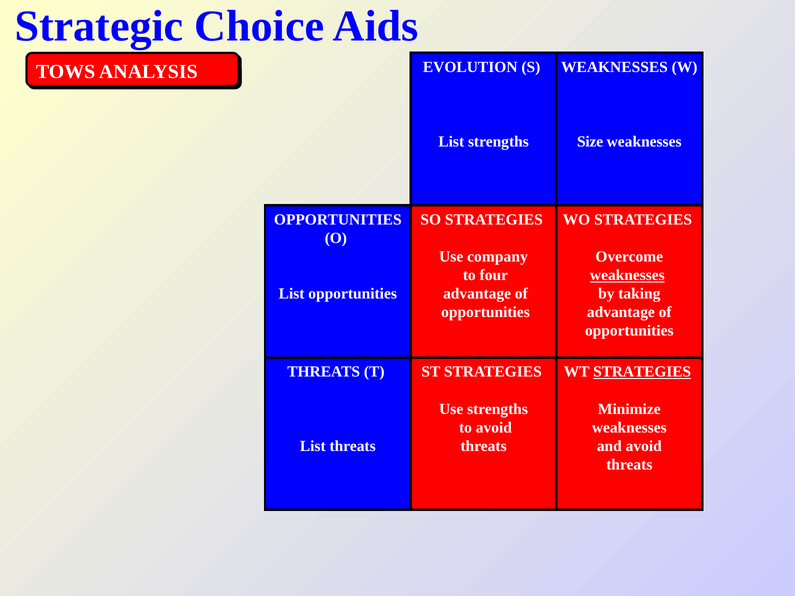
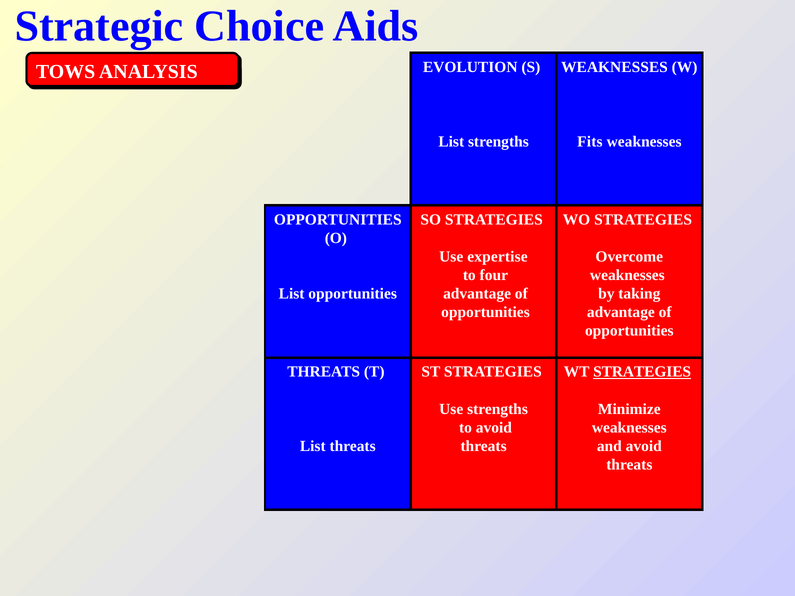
Size: Size -> Fits (590, 141)
company: company -> expertise (497, 257)
weaknesses underline: present -> none (627, 275)
